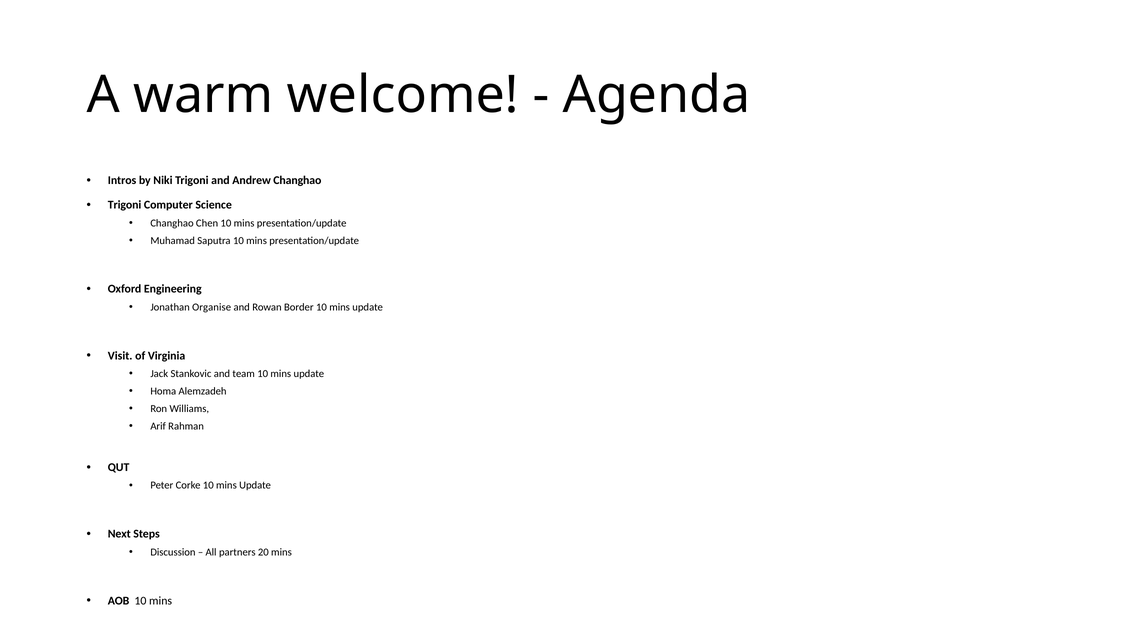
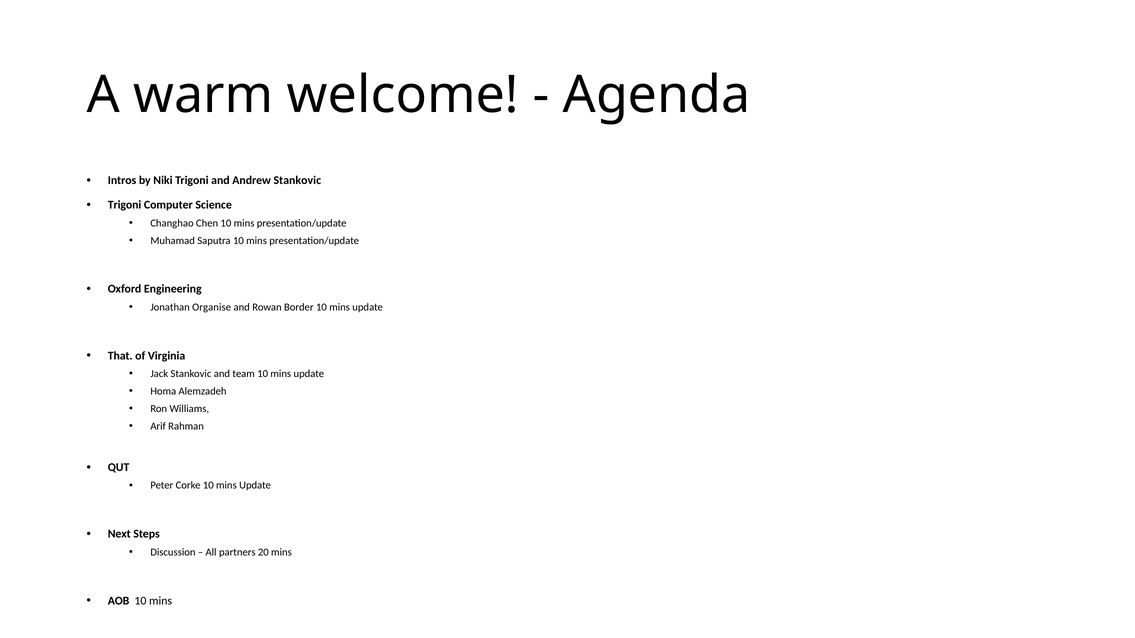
Andrew Changhao: Changhao -> Stankovic (297, 181)
Visit: Visit -> That (120, 356)
